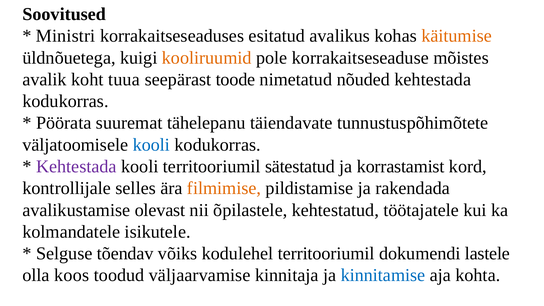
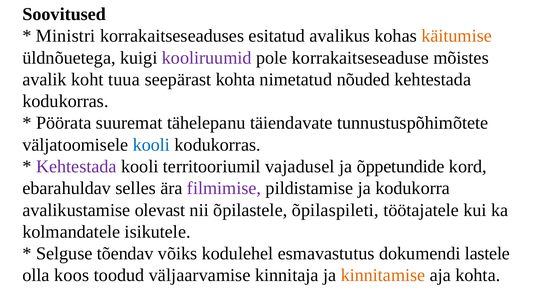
kooliruumid colour: orange -> purple (207, 58)
seepärast toode: toode -> kohta (236, 79)
sätestatud: sätestatud -> vajadusel (300, 167)
korrastamist: korrastamist -> õppetundide (401, 167)
kontrollijale: kontrollijale -> ebarahuldav (67, 188)
filmimise colour: orange -> purple (224, 188)
rakendada: rakendada -> kodukorra (413, 188)
kehtestatud: kehtestatud -> õpilaspileti (335, 210)
kodulehel territooriumil: territooriumil -> esmavastutus (326, 254)
kinnitamise colour: blue -> orange (383, 275)
